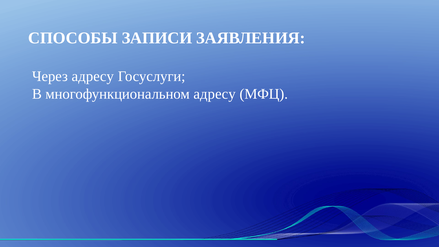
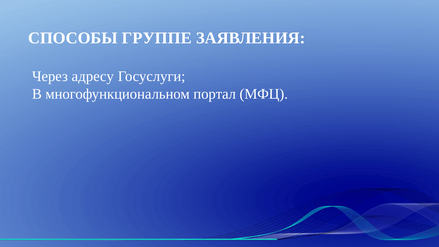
ЗАПИСИ: ЗАПИСИ -> ГРУППЕ (157, 38)
многофункциональном адресу: адресу -> портал (215, 94)
